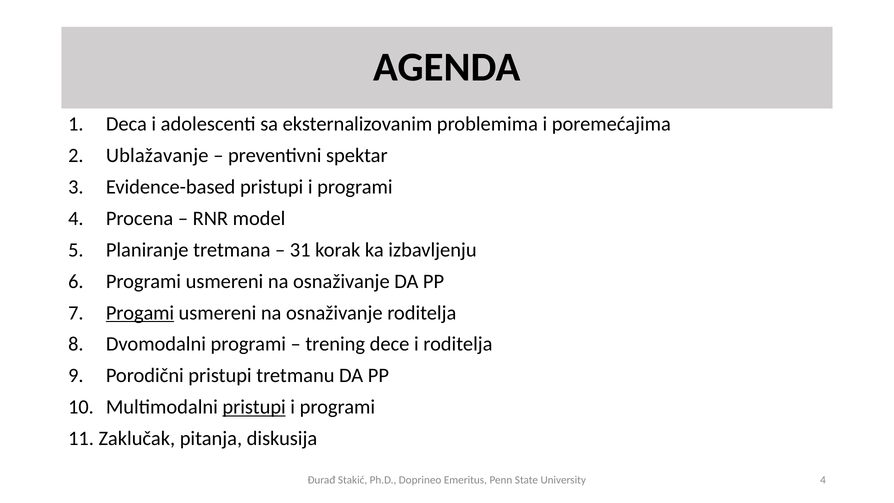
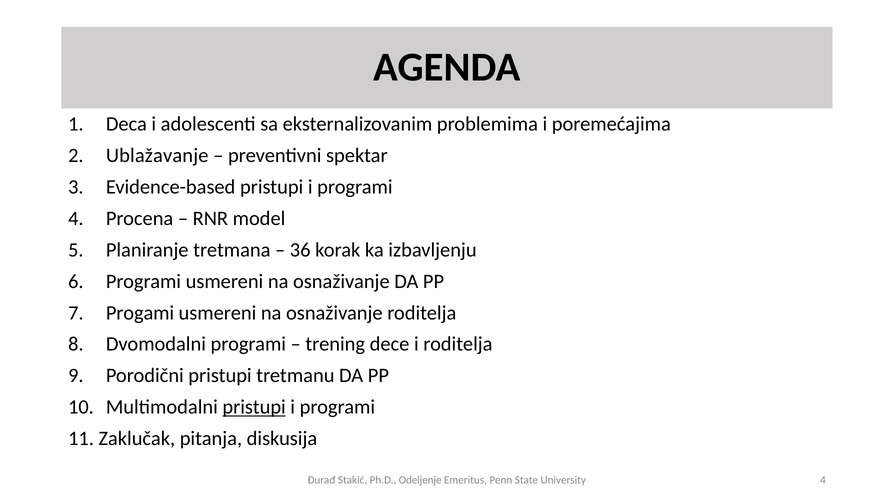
31: 31 -> 36 (300, 250)
Progami underline: present -> none (140, 313)
Doprineo: Doprineo -> Odeljenje (420, 480)
